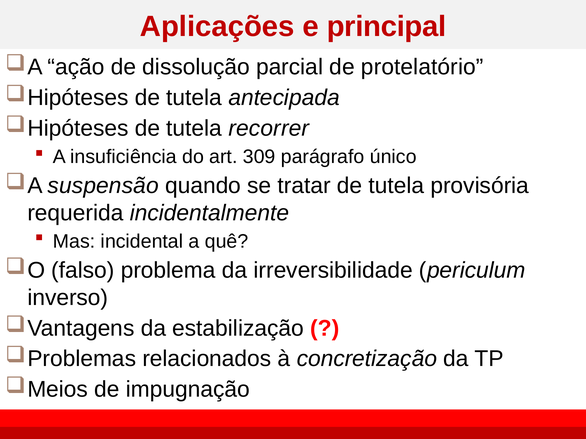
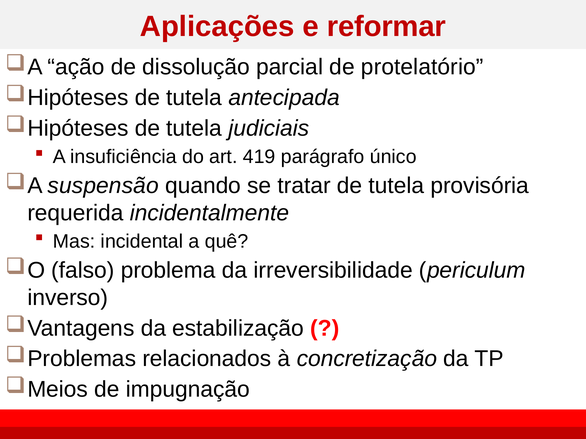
principal: principal -> reformar (386, 27)
recorrer: recorrer -> judiciais (269, 128)
309: 309 -> 419 (259, 157)
